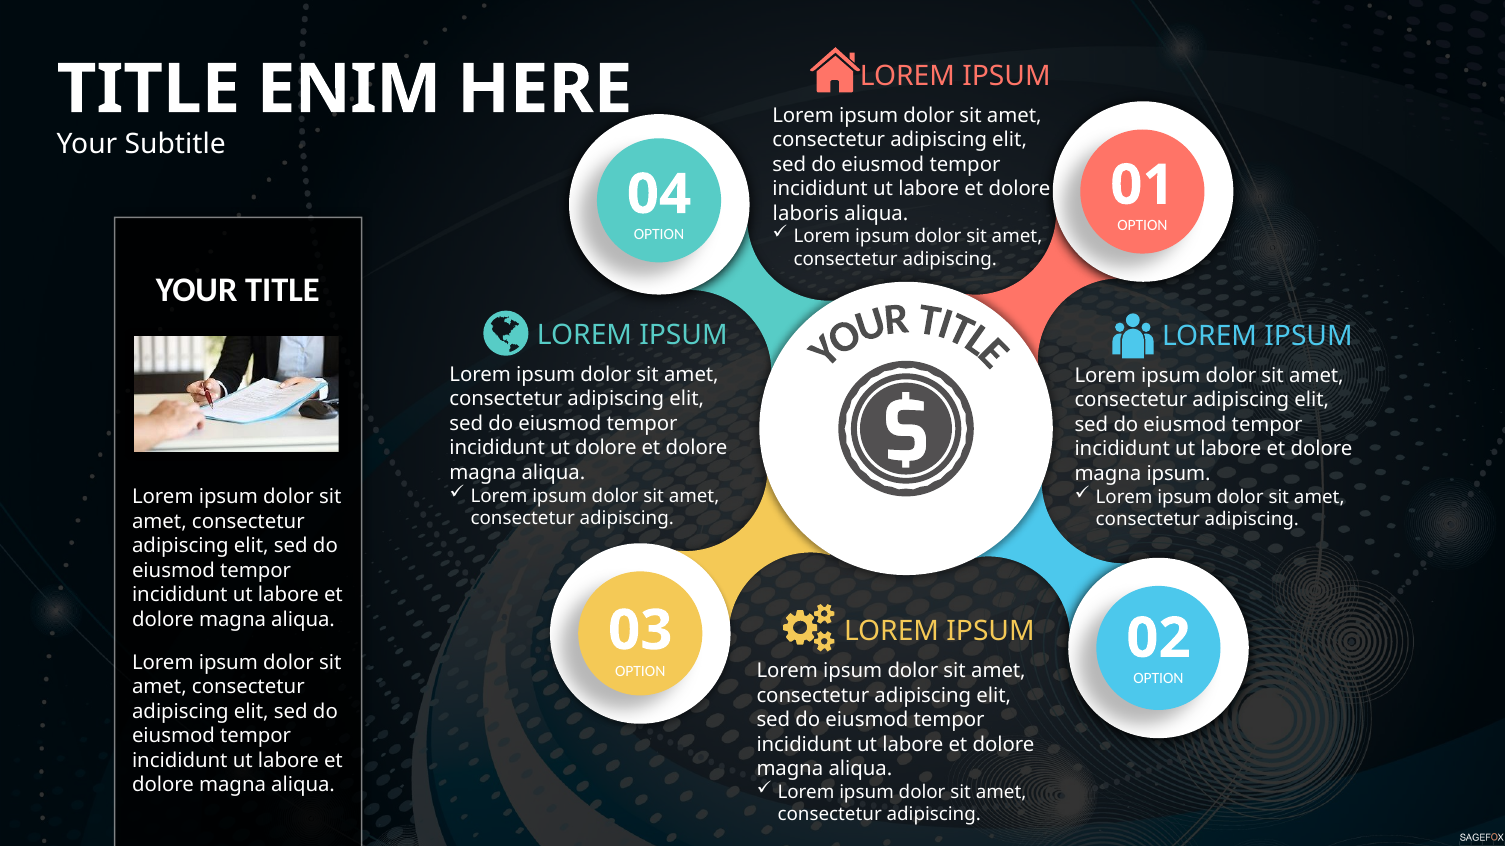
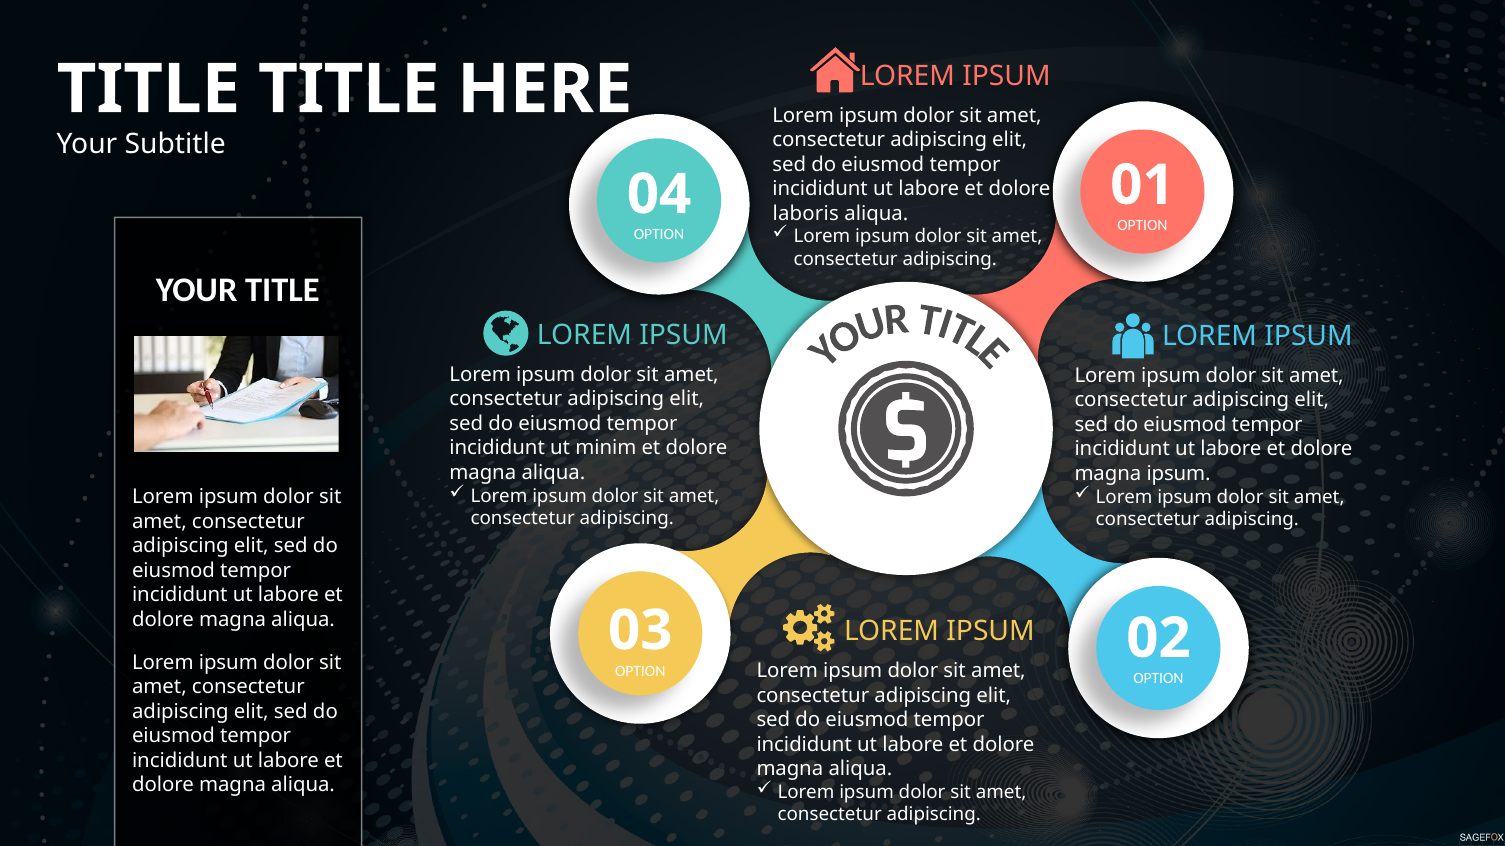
ENIM: ENIM -> TITLE (349, 89)
ut dolore: dolore -> minim (606, 448)
